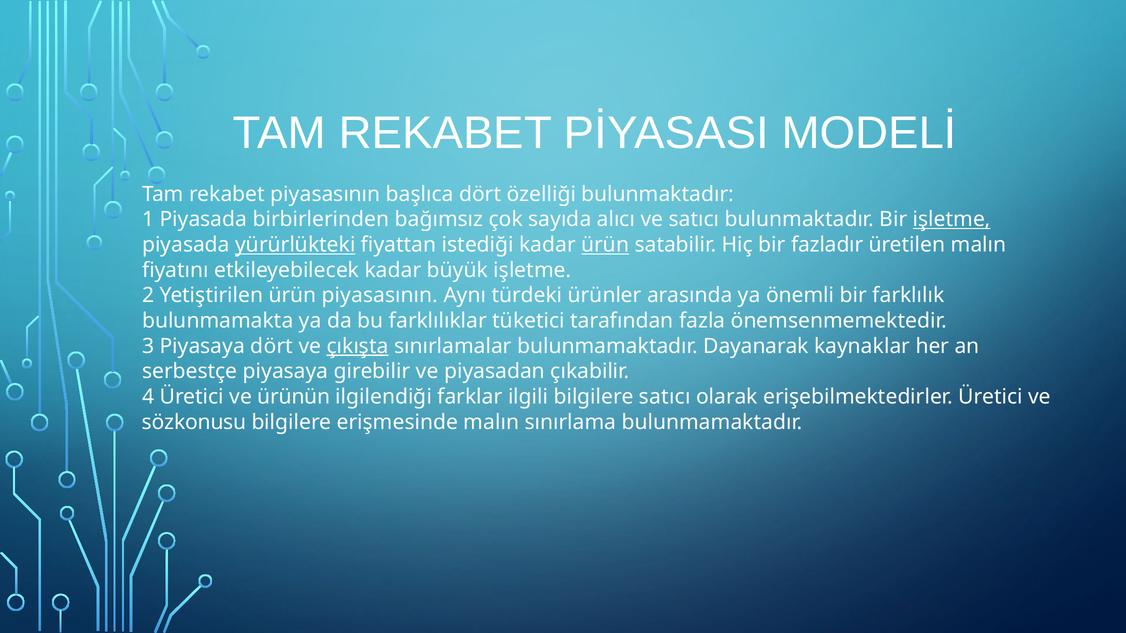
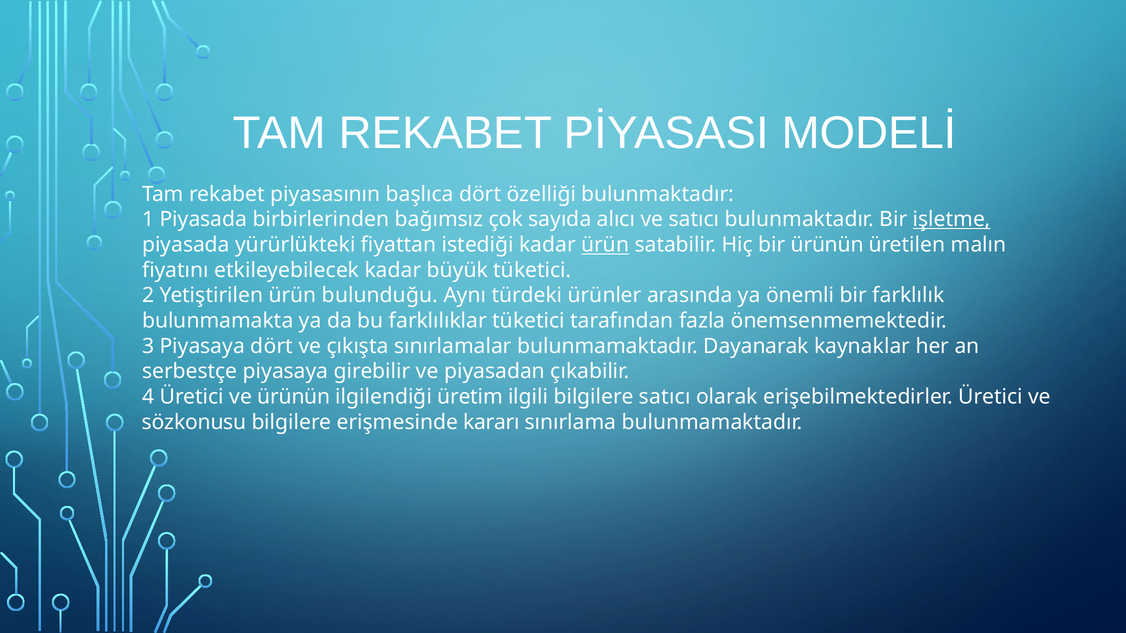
yürürlükteki underline: present -> none (295, 245)
bir fazladır: fazladır -> ürünün (827, 245)
büyük işletme: işletme -> tüketici (532, 270)
ürün piyasasının: piyasasının -> bulunduğu (380, 296)
çıkışta underline: present -> none (358, 346)
farklar: farklar -> üretim (470, 397)
erişmesinde malın: malın -> kararı (491, 422)
